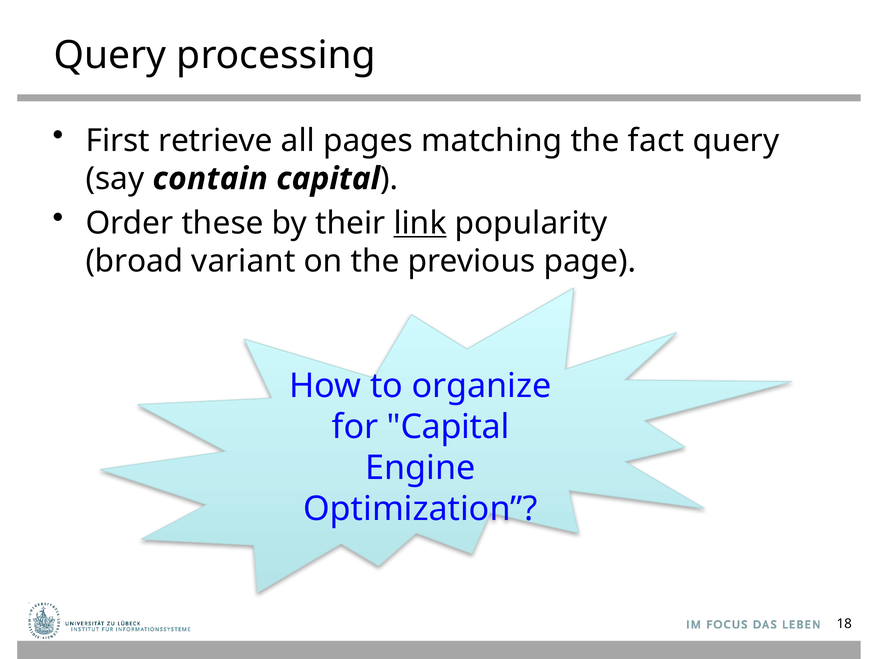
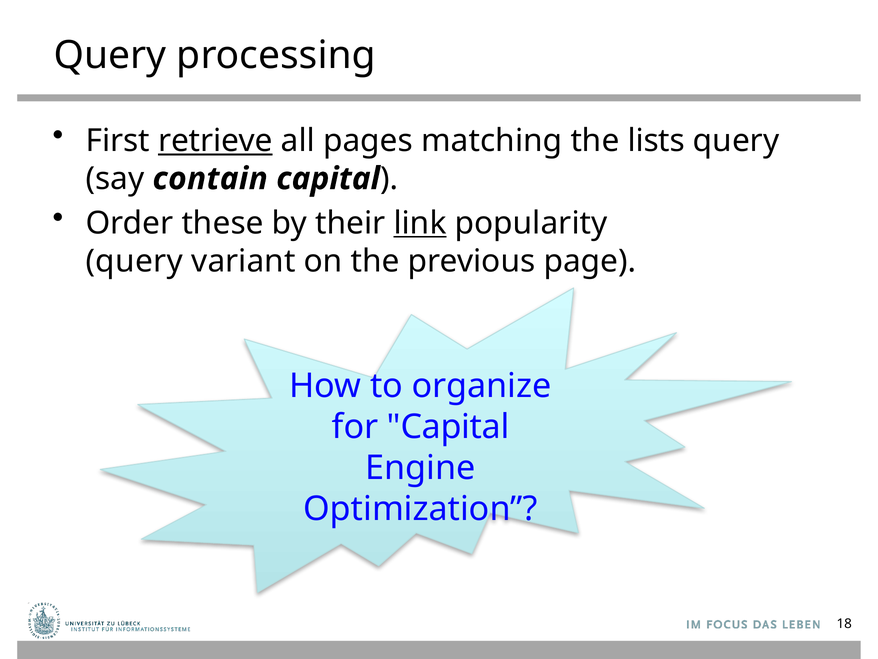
retrieve underline: none -> present (215, 141)
fact: fact -> lists (656, 141)
broad: broad -> query (134, 261)
